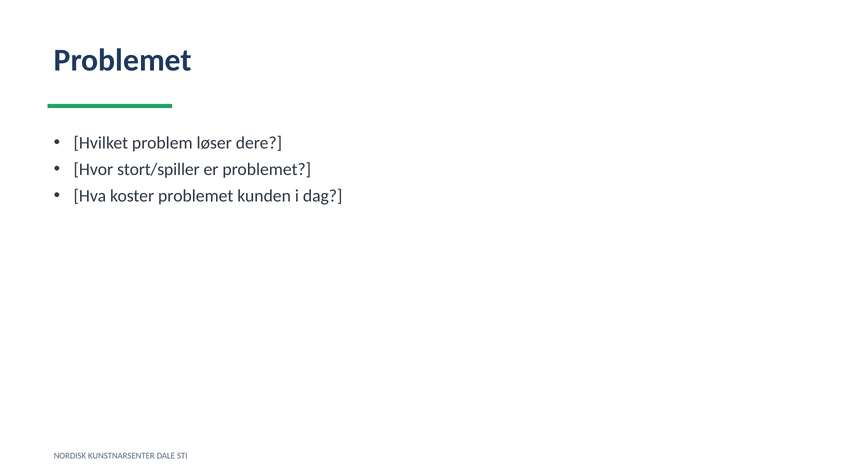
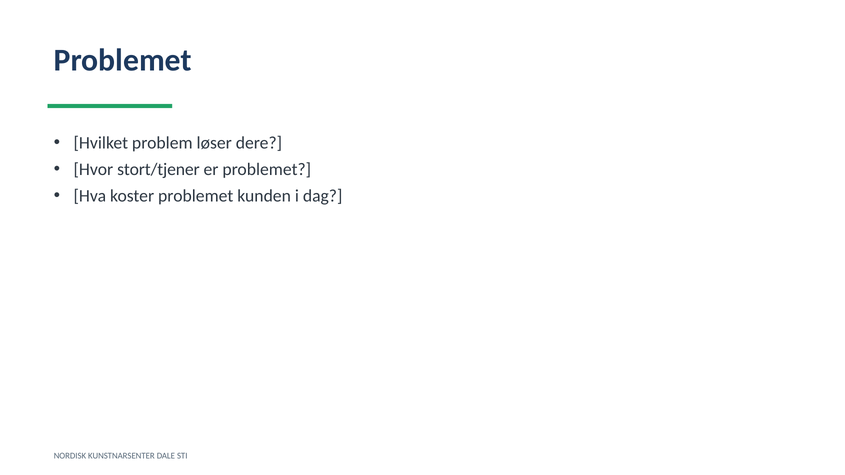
stort/spiller: stort/spiller -> stort/tjener (158, 170)
